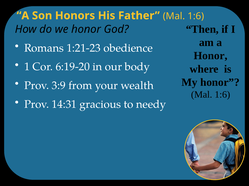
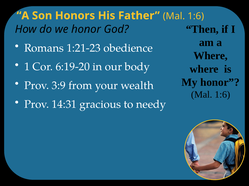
Honor: Honor -> Where (211, 56)
